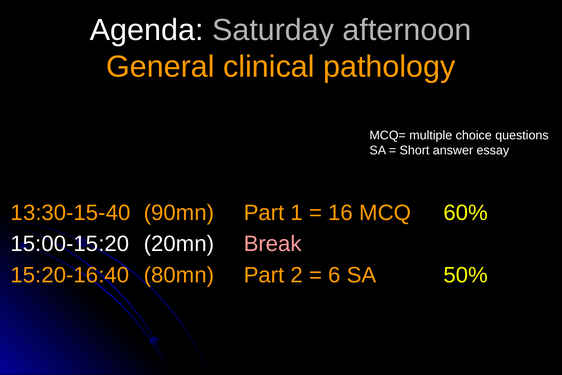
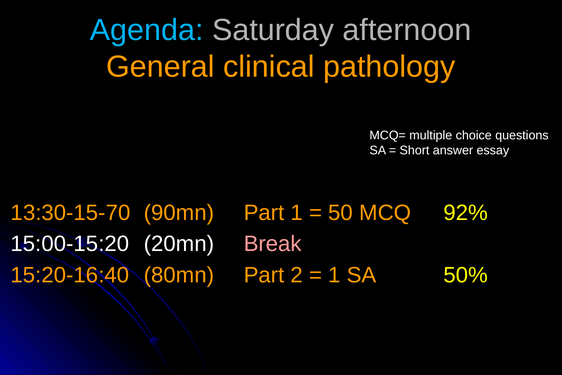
Agenda colour: white -> light blue (147, 30)
13:30-15-40: 13:30-15-40 -> 13:30-15-70 (71, 213)
16: 16 -> 50 (341, 213)
60%: 60% -> 92% (466, 213)
6: 6 -> 1 (334, 275)
